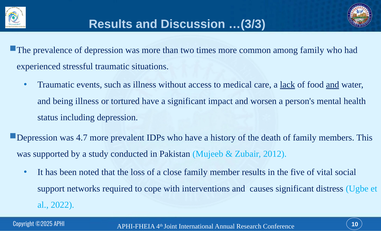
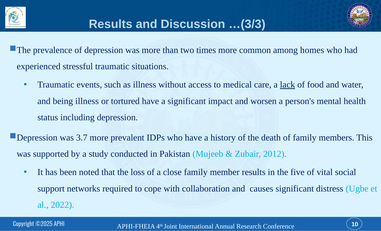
among family: family -> homes (312, 50)
and underline: present -> none (333, 85)
4.7: 4.7 -> 3.7 (82, 138)
interventions: interventions -> collaboration (206, 189)
